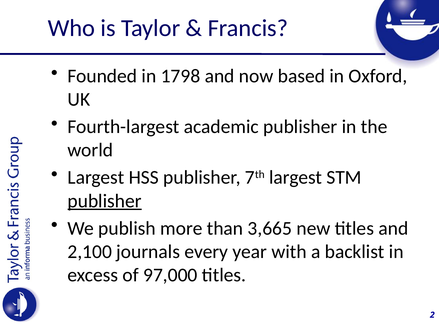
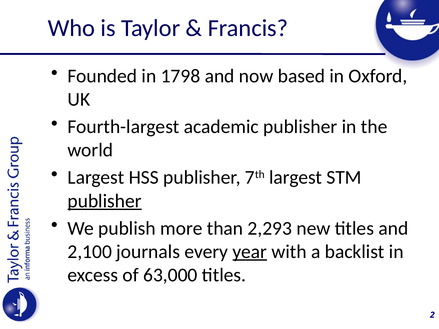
3,665: 3,665 -> 2,293 (270, 228)
year underline: none -> present (250, 252)
97,000: 97,000 -> 63,000 (170, 275)
